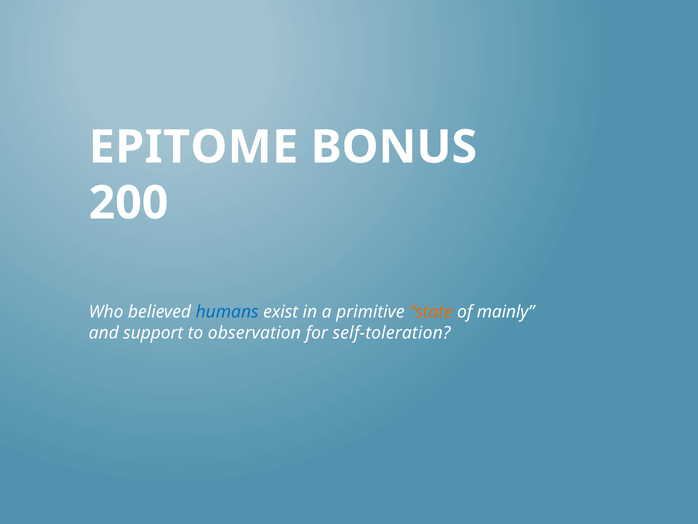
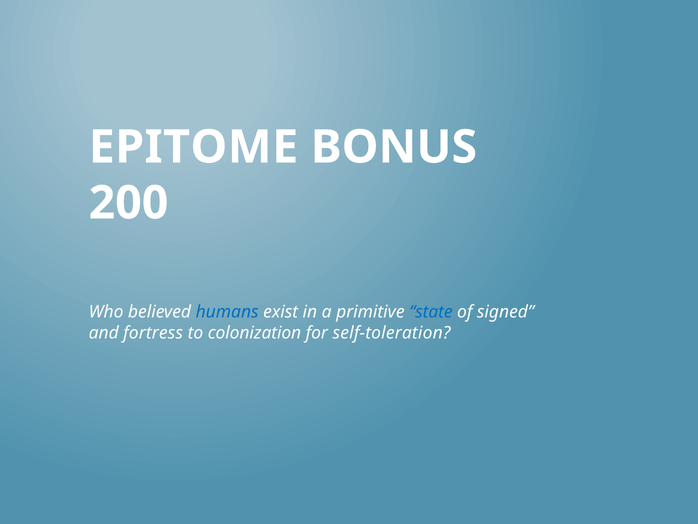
state colour: orange -> blue (431, 312)
mainly: mainly -> signed (506, 312)
support: support -> fortress (153, 333)
observation: observation -> colonization (255, 333)
